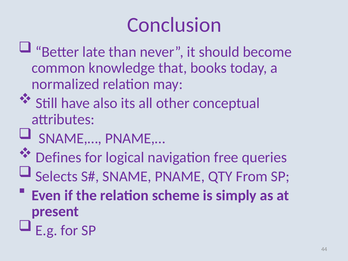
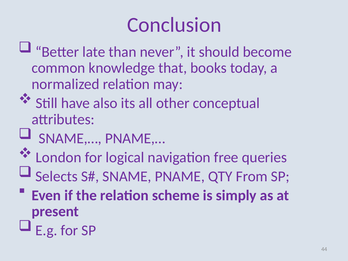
Defines: Defines -> London (59, 157)
